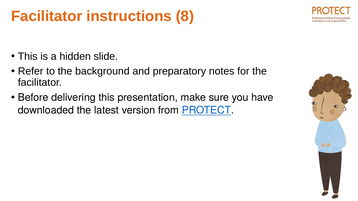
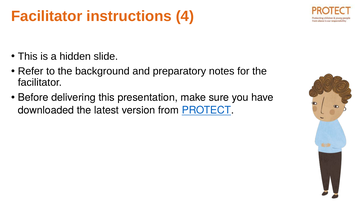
8: 8 -> 4 (185, 16)
